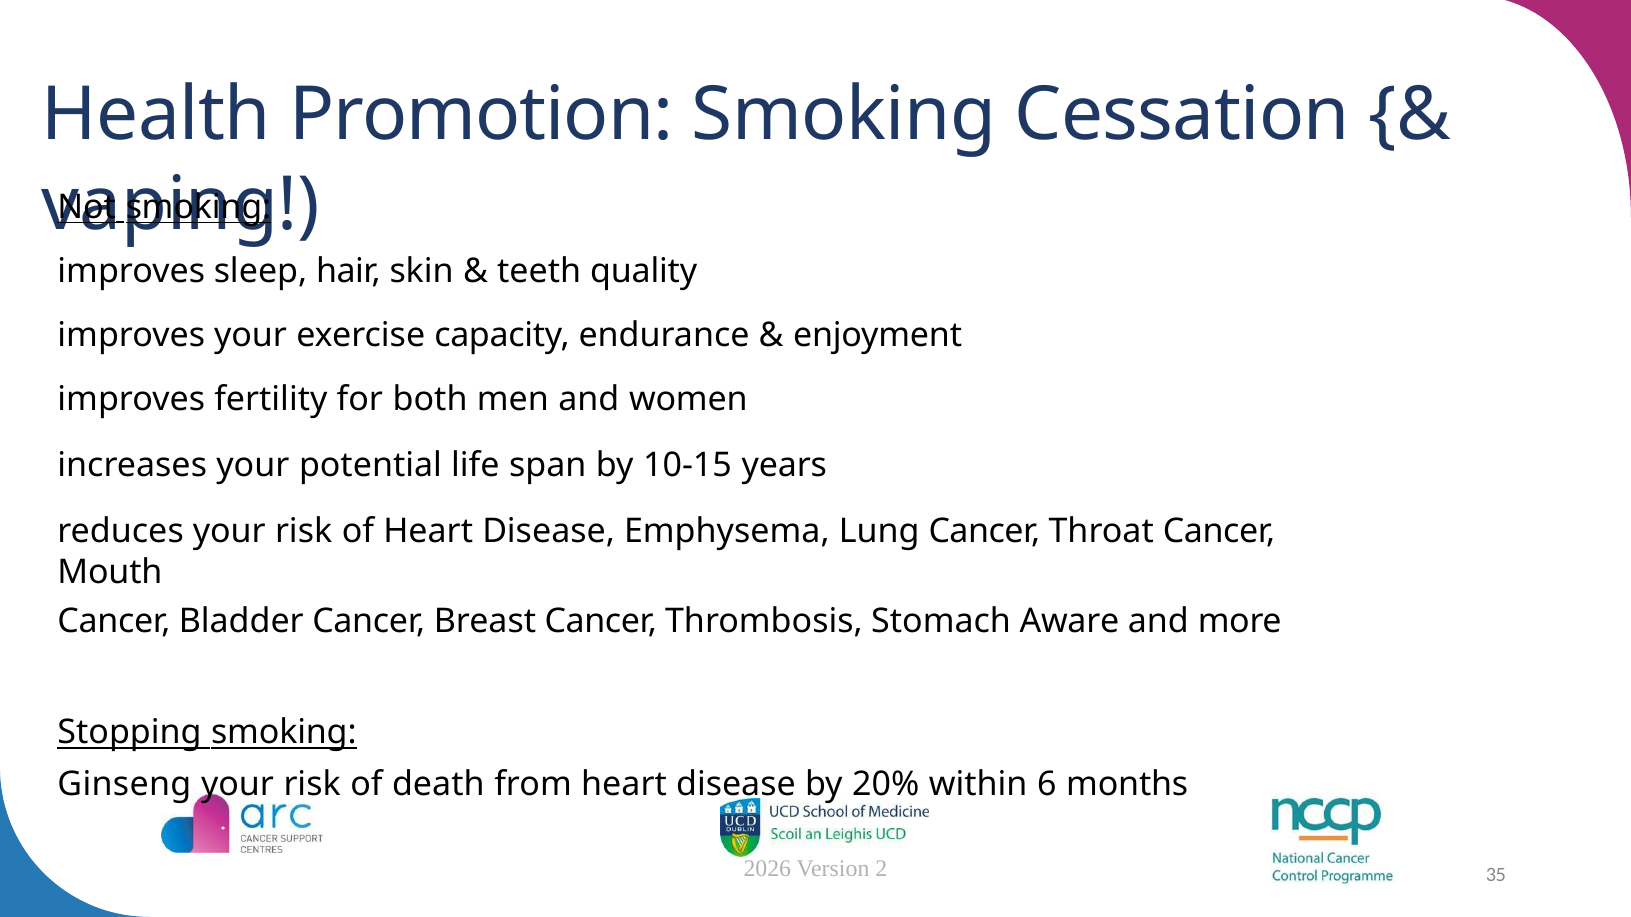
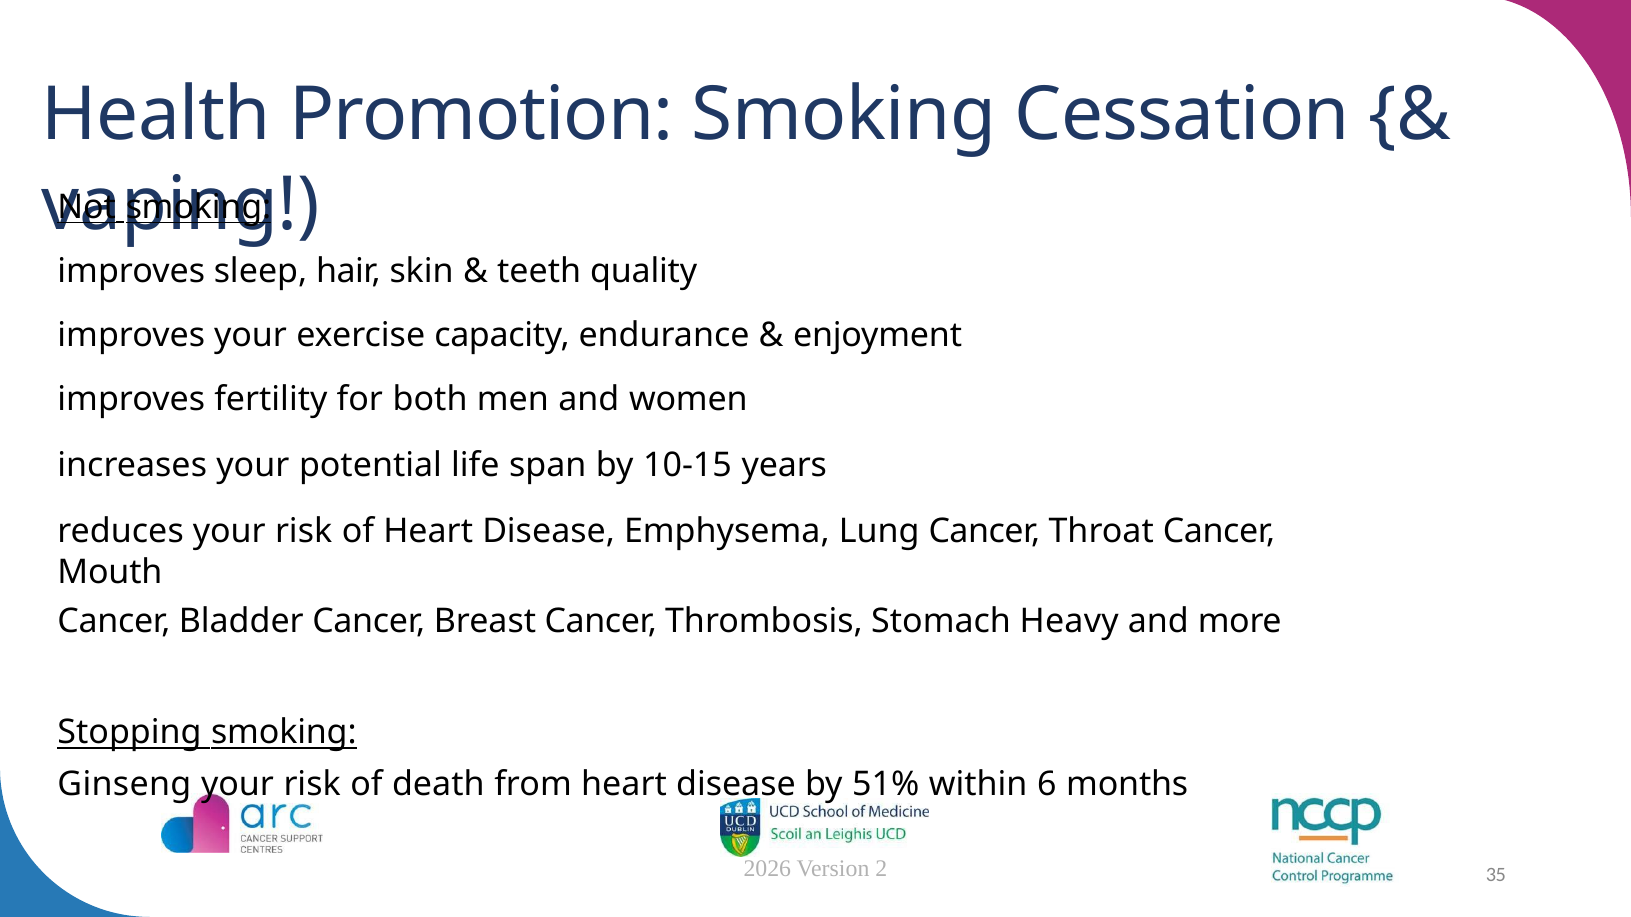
Aware: Aware -> Heavy (1069, 622)
20%: 20% -> 51% (886, 785)
